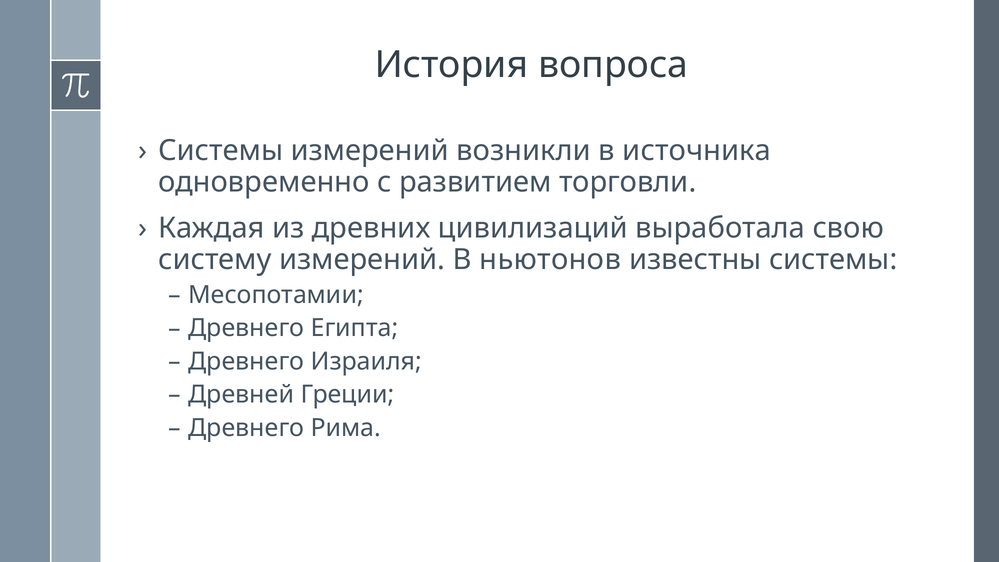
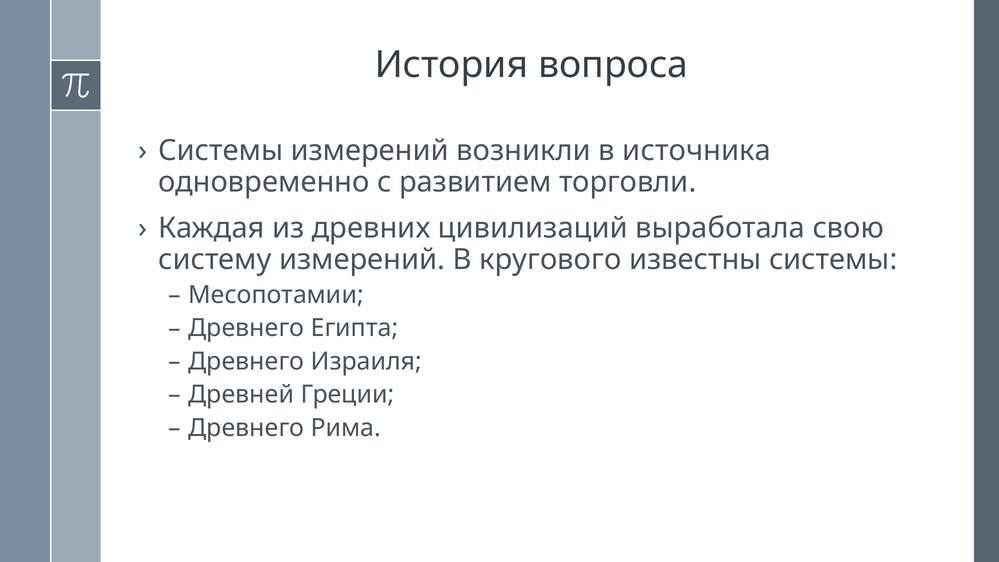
ньютонов: ньютонов -> кругового (550, 260)
